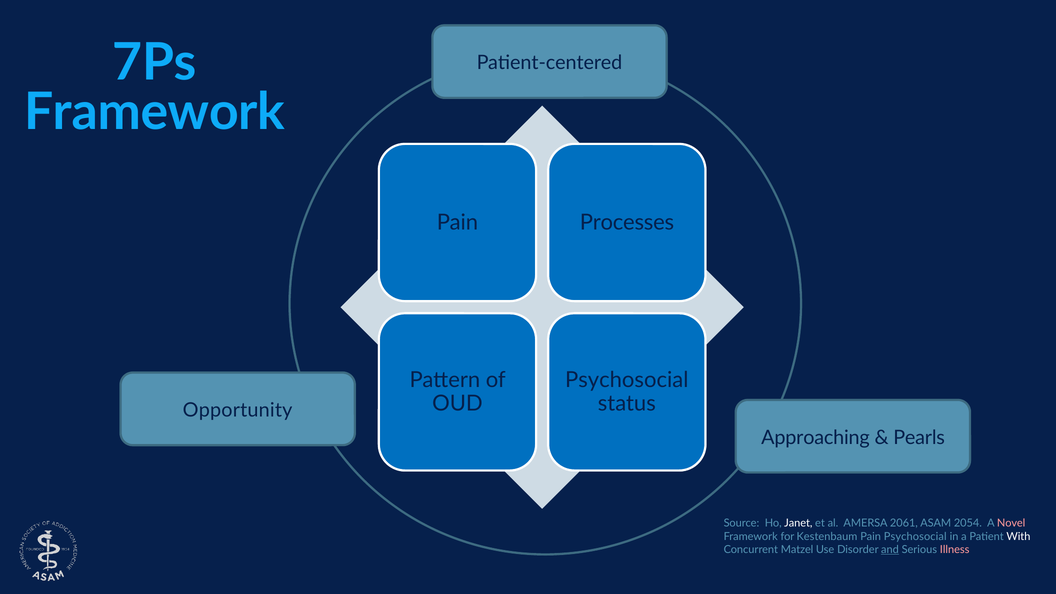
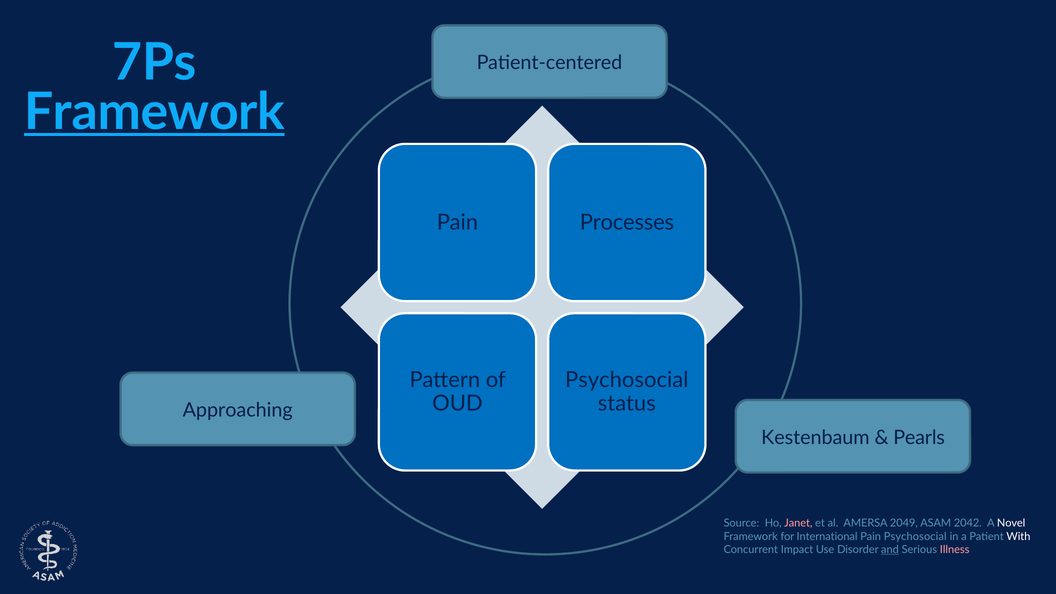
Framework underline: none -> present (155, 112)
Opportunity: Opportunity -> Approaching (238, 410)
Approaching: Approaching -> Kestenbaum (815, 438)
Janet colour: white -> pink (798, 523)
2061: 2061 -> 2049 (904, 523)
2054: 2054 -> 2042 (968, 523)
Novel colour: pink -> white (1011, 523)
Kestenbaum: Kestenbaum -> International (827, 536)
Matzel: Matzel -> Impact (797, 550)
